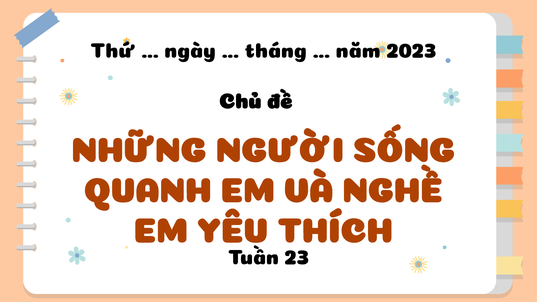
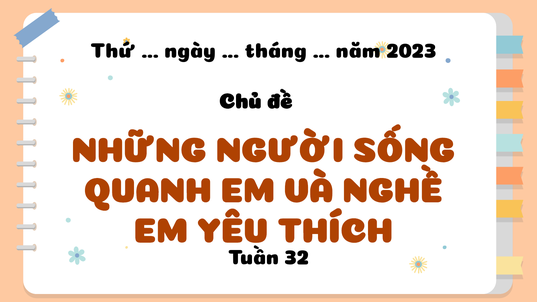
23: 23 -> 32 (297, 258)
